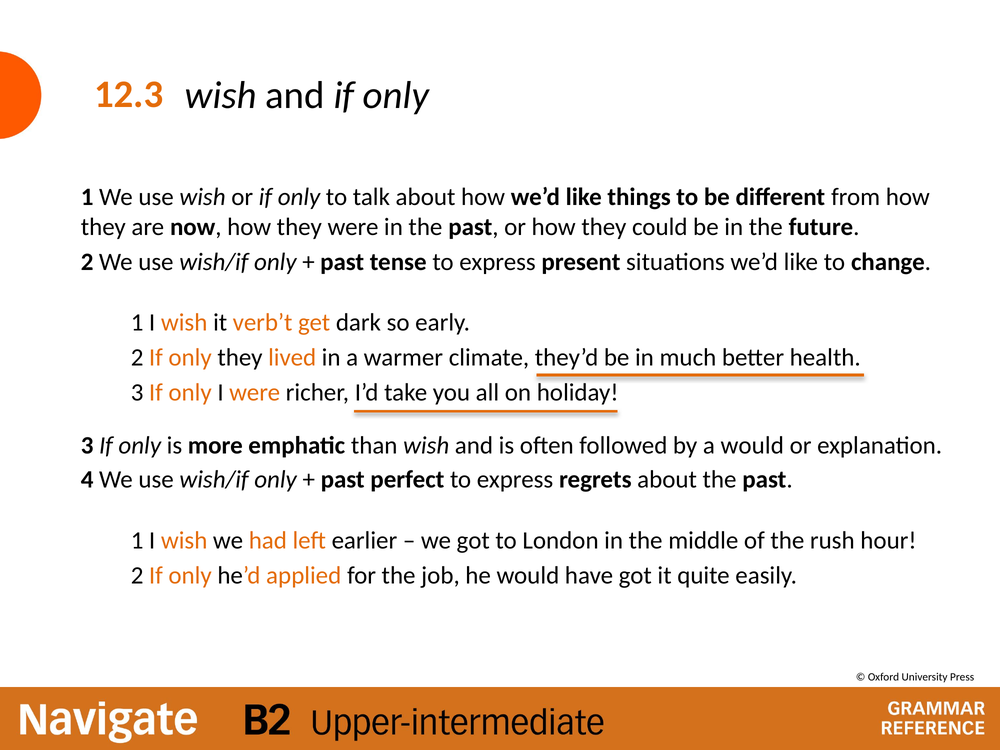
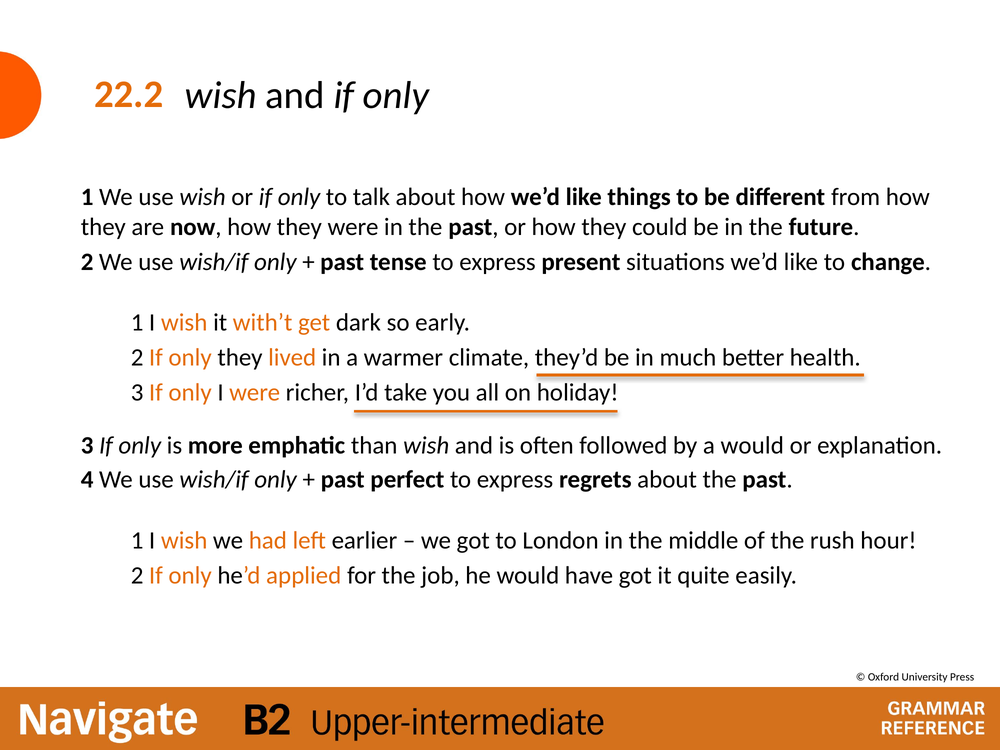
12.3: 12.3 -> 22.2 (129, 94)
verb’t: verb’t -> with’t (263, 323)
